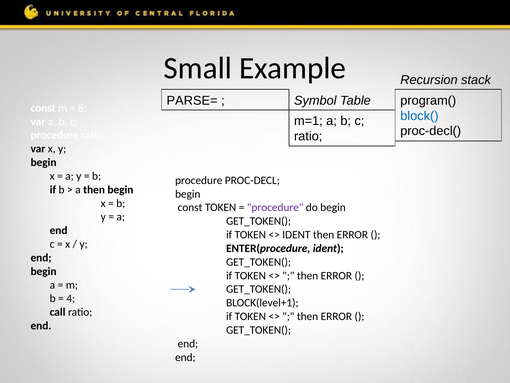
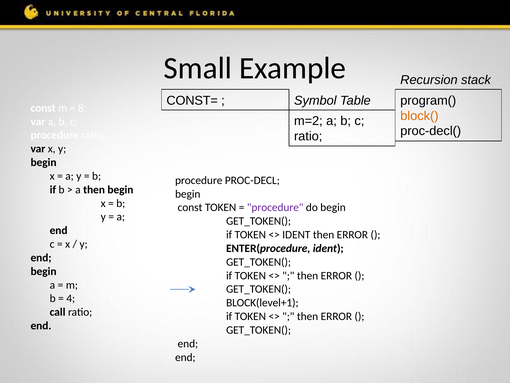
PARSE=: PARSE= -> CONST= (192, 100)
block( colour: blue -> orange (419, 116)
m=1: m=1 -> m=2 (308, 121)
